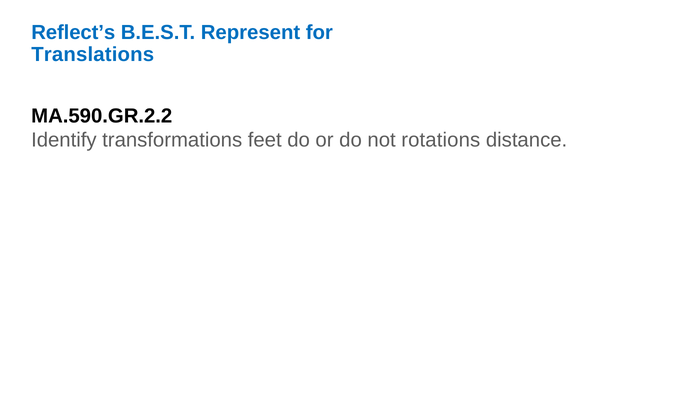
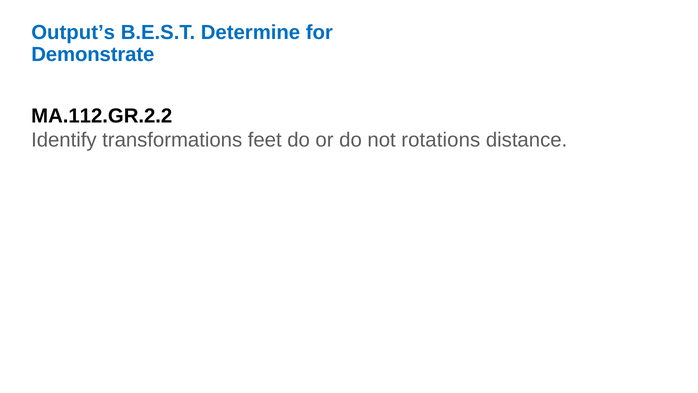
Reflect’s: Reflect’s -> Output’s (73, 33)
Represent: Represent -> Determine (250, 33)
Translations: Translations -> Demonstrate (93, 55)
MA.590.GR.2.2: MA.590.GR.2.2 -> MA.112.GR.2.2 (102, 116)
